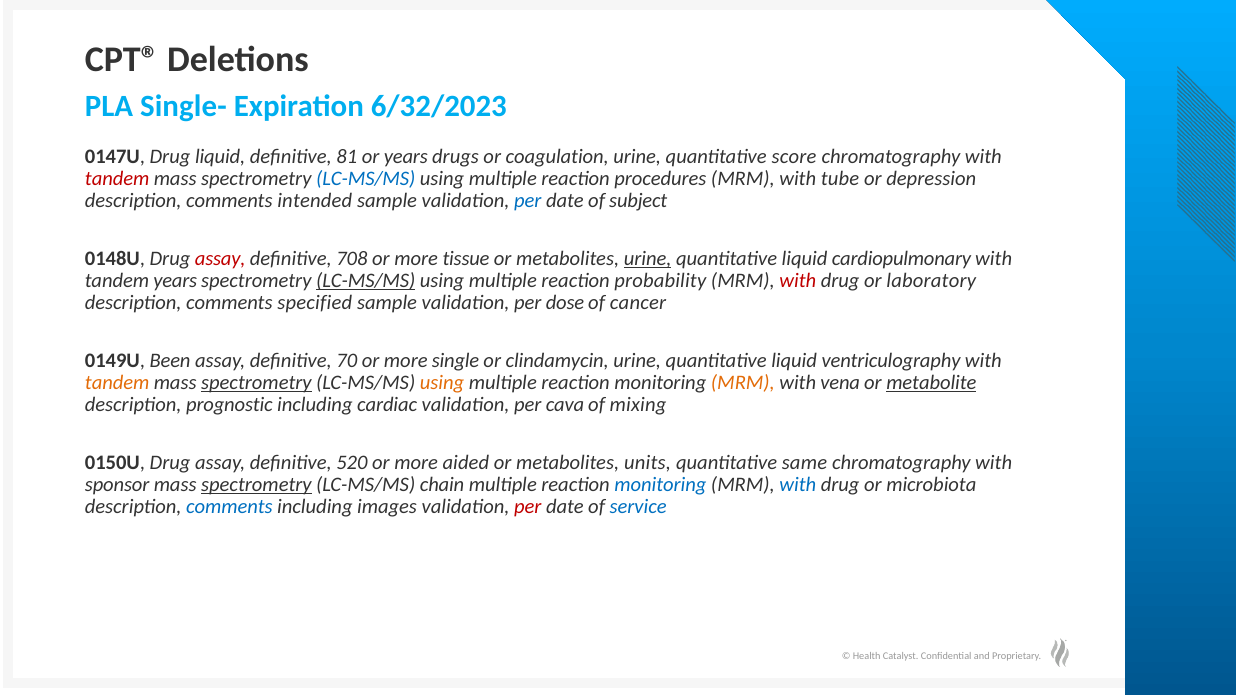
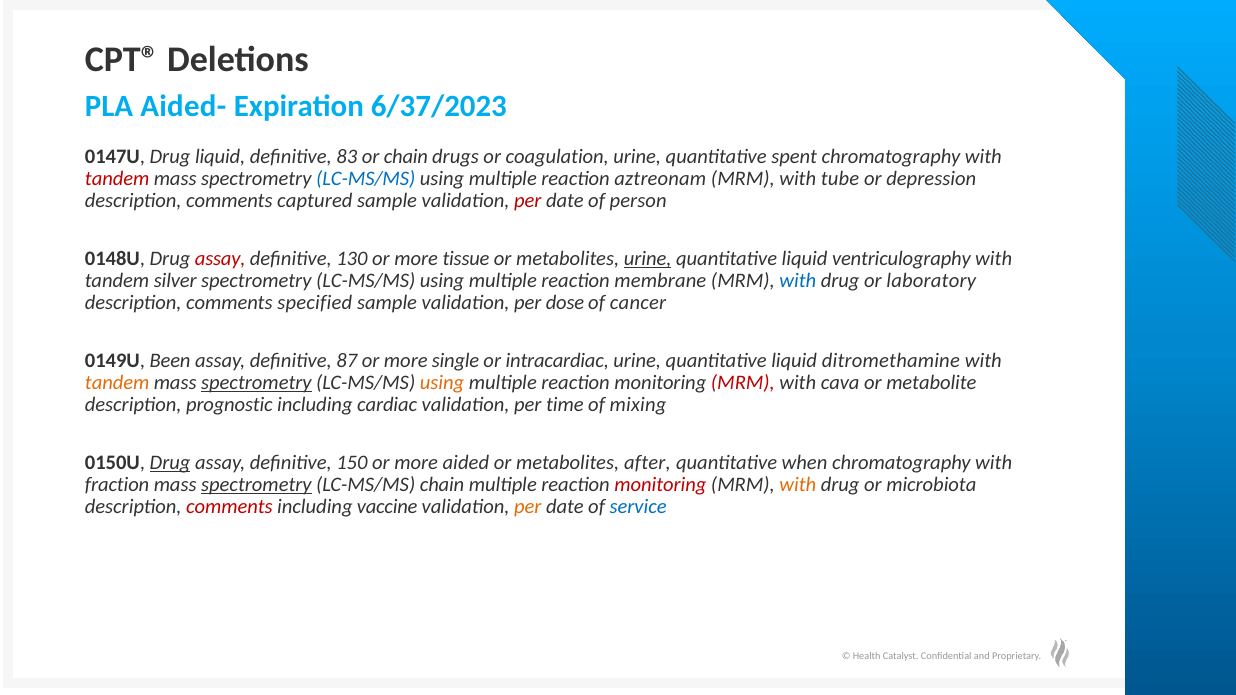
Single-: Single- -> Aided- (183, 106)
6/32/2023: 6/32/2023 -> 6/37/2023 (439, 106)
81: 81 -> 83 (347, 156)
or years: years -> chain (406, 156)
score: score -> spent (794, 156)
procedures: procedures -> aztreonam (660, 179)
intended: intended -> captured (315, 201)
per colour: blue -> red (528, 201)
subject: subject -> person (638, 201)
708: 708 -> 130 (352, 258)
cardiopulmonary: cardiopulmonary -> ventriculography (901, 258)
tandem years: years -> silver (175, 281)
LC-MS/MS underline: present -> none (366, 281)
probability: probability -> membrane (660, 281)
with colour: red -> blue (798, 281)
70: 70 -> 87 (347, 361)
clindamycin: clindamycin -> intracardiac (557, 361)
ventriculography: ventriculography -> ditromethamine (891, 361)
MRM colour: orange -> red (743, 383)
vena: vena -> cava (840, 383)
metabolite underline: present -> none (931, 383)
cava: cava -> time (565, 405)
Drug underline: none -> present (170, 463)
520: 520 -> 150 (352, 463)
units: units -> after (647, 463)
same: same -> when (805, 463)
sponsor: sponsor -> fraction (117, 485)
monitoring colour: blue -> red (660, 485)
with colour: blue -> orange (798, 485)
comments colour: blue -> red (229, 507)
images: images -> vaccine (387, 507)
per colour: red -> orange (528, 507)
